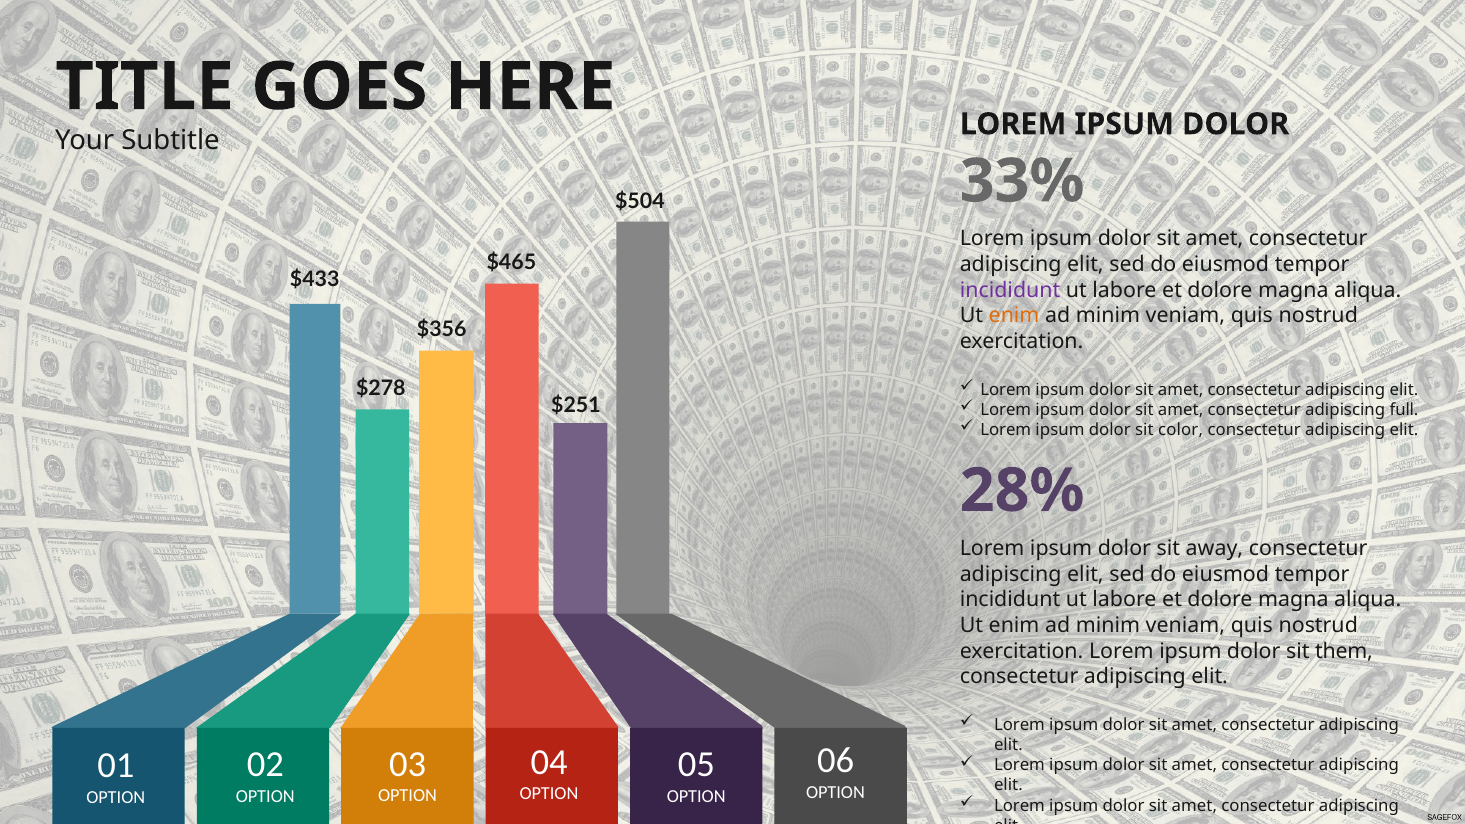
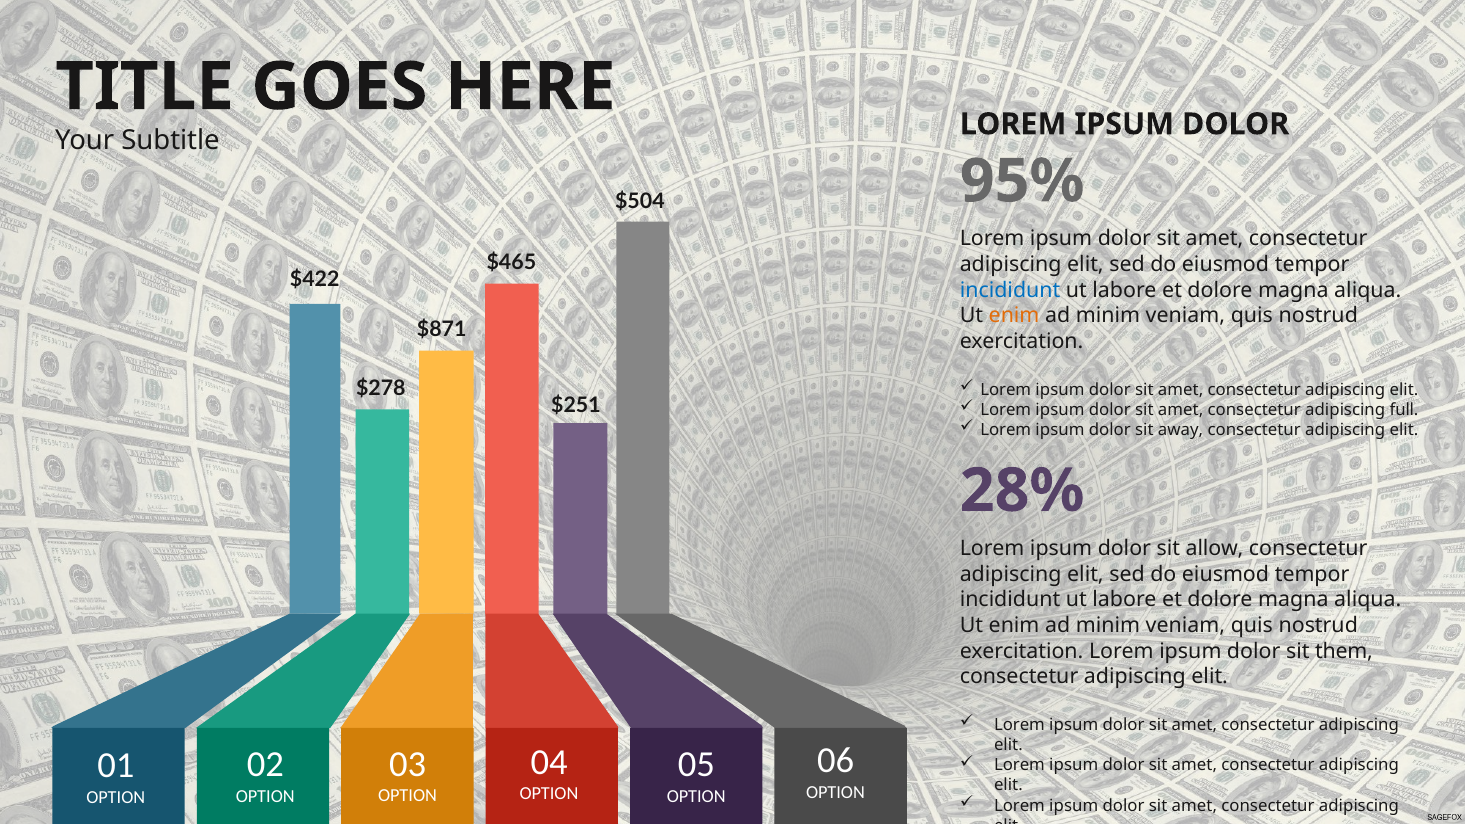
33%: 33% -> 95% (1022, 181)
$433: $433 -> $422 (315, 280)
incididunt colour: purple -> blue (1010, 290)
$356: $356 -> $871 (442, 329)
color: color -> away (1181, 430)
away: away -> allow (1215, 549)
